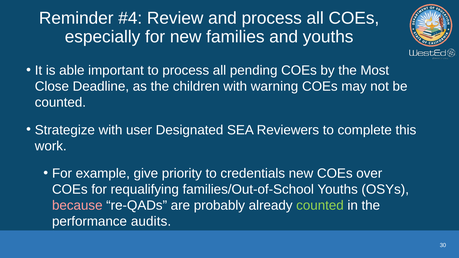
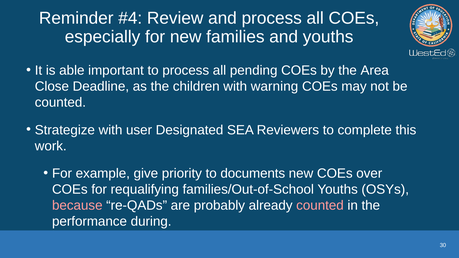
Most: Most -> Area (375, 70)
credentials: credentials -> documents (253, 174)
counted colour: light green -> pink (320, 206)
audits: audits -> during (151, 222)
